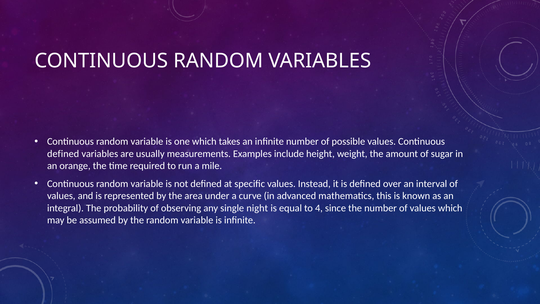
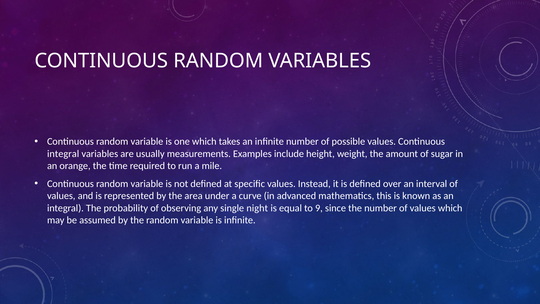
defined: defined -> integral (63, 154)
4: 4 -> 9 (319, 208)
